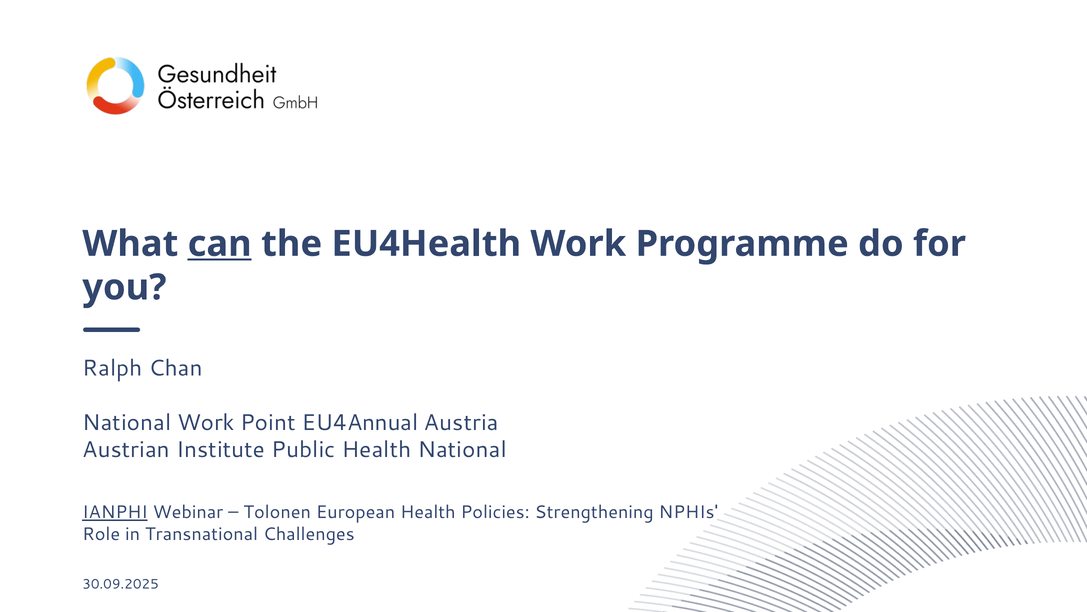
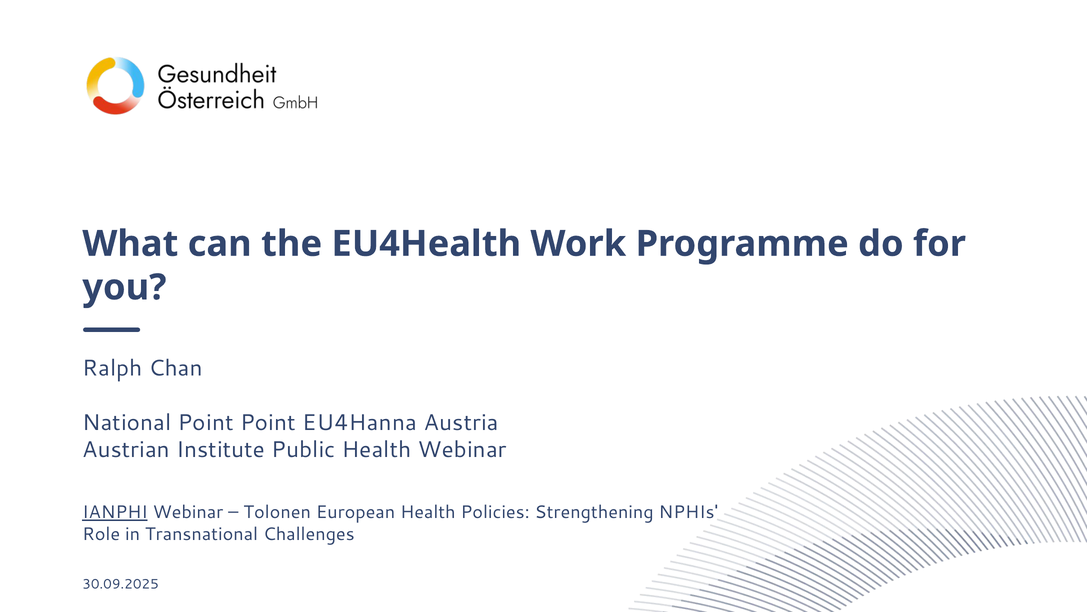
can underline: present -> none (220, 244)
National Work: Work -> Point (206, 422)
EU4Annual: EU4Annual -> EU4Hanna (360, 422)
Health National: National -> Webinar (462, 449)
